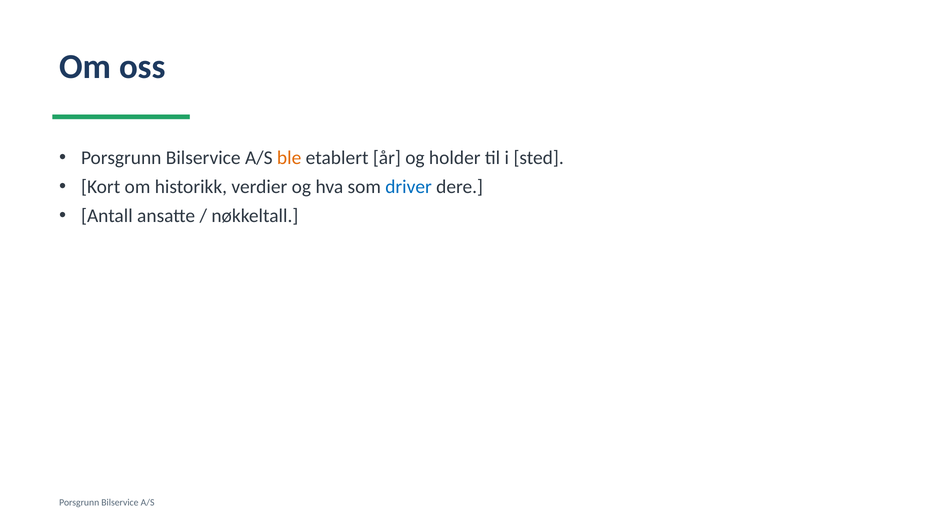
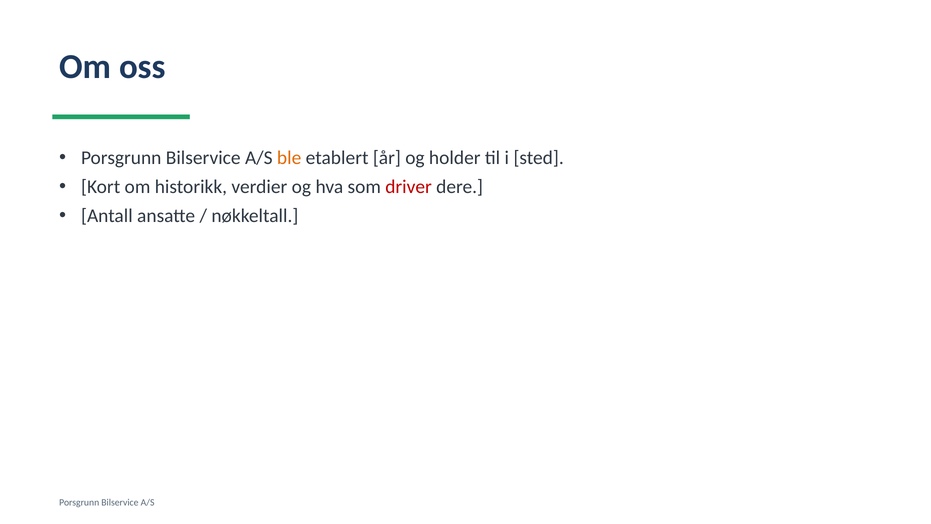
driver colour: blue -> red (409, 187)
